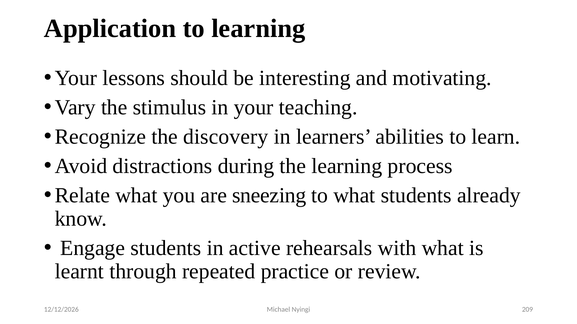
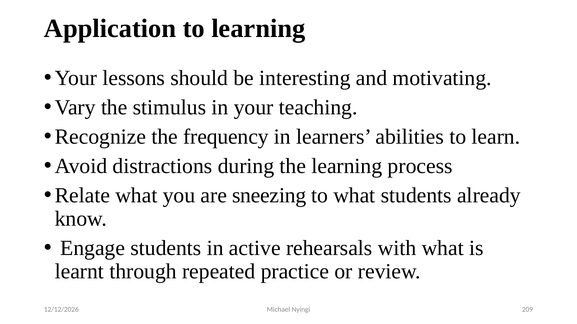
discovery: discovery -> frequency (226, 137)
